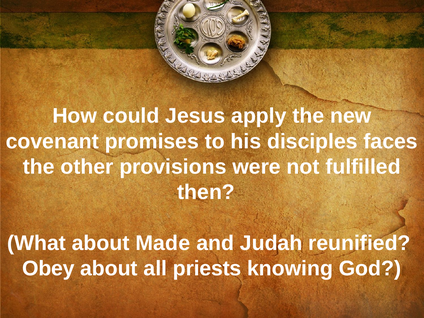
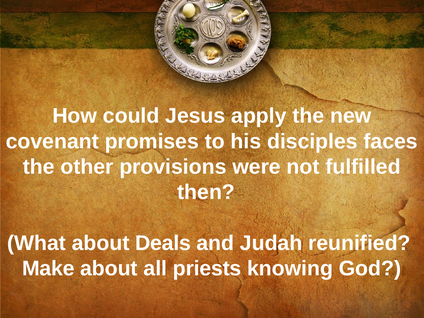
Made: Made -> Deals (163, 243)
Obey: Obey -> Make (48, 269)
